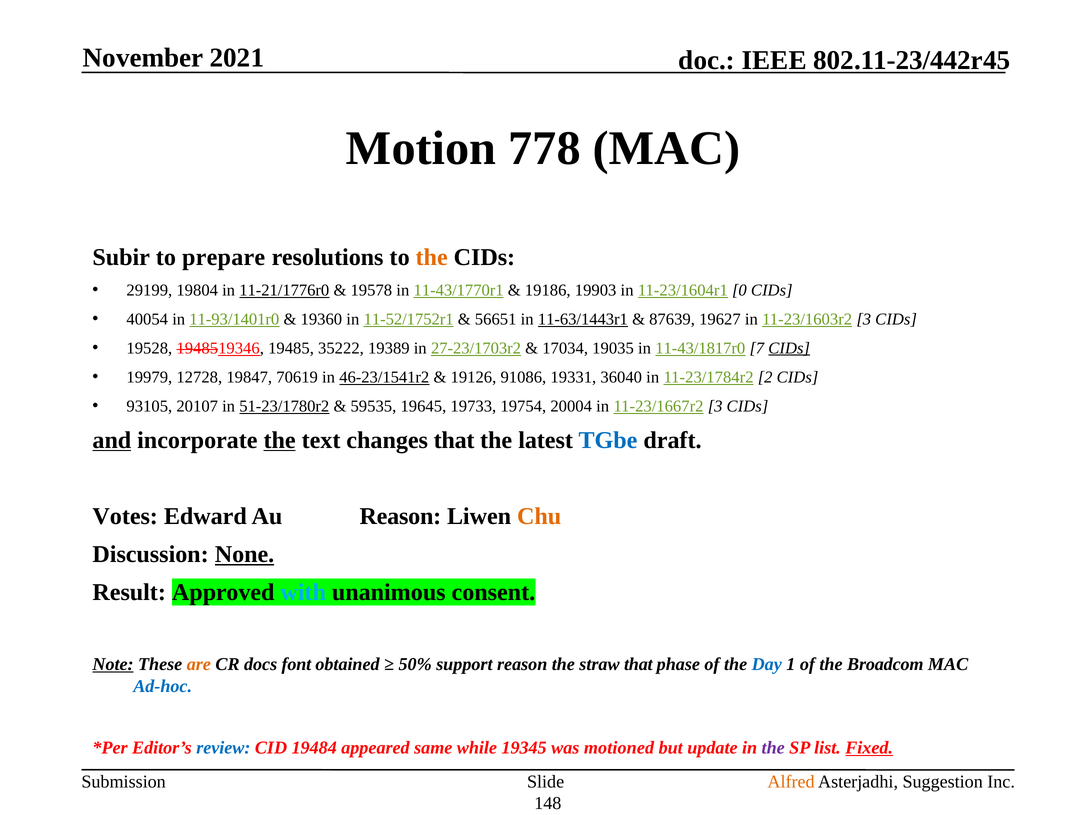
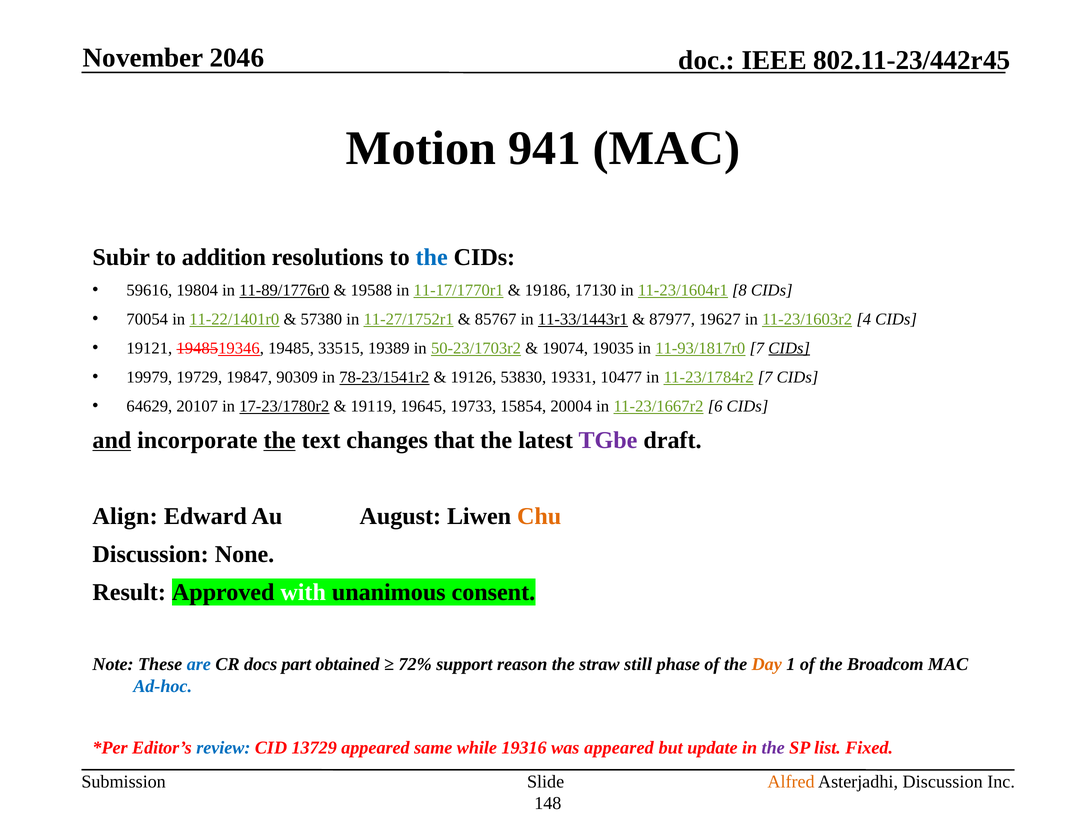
2021: 2021 -> 2046 (237, 58)
778: 778 -> 941 (544, 148)
prepare: prepare -> addition (224, 257)
the colour: orange -> blue (432, 257)
29199: 29199 -> 59616 (149, 290)
11-21/1776r0: 11-21/1776r0 -> 11-89/1776r0 (284, 290)
19578: 19578 -> 19588 (371, 290)
11-43/1770r1: 11-43/1770r1 -> 11-17/1770r1 (459, 290)
19903: 19903 -> 17130 (596, 290)
0: 0 -> 8 (739, 290)
40054: 40054 -> 70054 (147, 319)
11-93/1401r0: 11-93/1401r0 -> 11-22/1401r0 (234, 319)
19360: 19360 -> 57380 (321, 319)
11-52/1752r1: 11-52/1752r1 -> 11-27/1752r1 (409, 319)
56651: 56651 -> 85767 (496, 319)
11-63/1443r1: 11-63/1443r1 -> 11-33/1443r1 (583, 319)
87639: 87639 -> 87977 (672, 319)
11-23/1603r2 3: 3 -> 4 (864, 319)
19528: 19528 -> 19121 (149, 348)
35222: 35222 -> 33515 (341, 348)
27-23/1703r2: 27-23/1703r2 -> 50-23/1703r2 (476, 348)
17034: 17034 -> 19074 (565, 348)
11-43/1817r0: 11-43/1817r0 -> 11-93/1817r0 (700, 348)
12728: 12728 -> 19729 (199, 377)
70619: 70619 -> 90309 (297, 377)
46-23/1541r2: 46-23/1541r2 -> 78-23/1541r2 (384, 377)
91086: 91086 -> 53830 (523, 377)
36040: 36040 -> 10477 (621, 377)
11-23/1784r2 2: 2 -> 7 (765, 377)
93105: 93105 -> 64629 (149, 406)
51-23/1780r2: 51-23/1780r2 -> 17-23/1780r2 (284, 406)
59535: 59535 -> 19119 (373, 406)
19754: 19754 -> 15854 (523, 406)
11-23/1667r2 3: 3 -> 6 (715, 406)
TGbe colour: blue -> purple (608, 440)
Votes: Votes -> Align (125, 516)
Au Reason: Reason -> August (400, 516)
None underline: present -> none (244, 554)
with colour: light blue -> white (303, 592)
Note underline: present -> none (113, 664)
are colour: orange -> blue (199, 664)
font: font -> part (296, 664)
50%: 50% -> 72% (415, 664)
straw that: that -> still (638, 664)
Day colour: blue -> orange (767, 664)
19484: 19484 -> 13729 (314, 748)
19345: 19345 -> 19316 (524, 748)
was motioned: motioned -> appeared (619, 748)
Fixed underline: present -> none (869, 748)
Asterjadhi Suggestion: Suggestion -> Discussion (943, 782)
